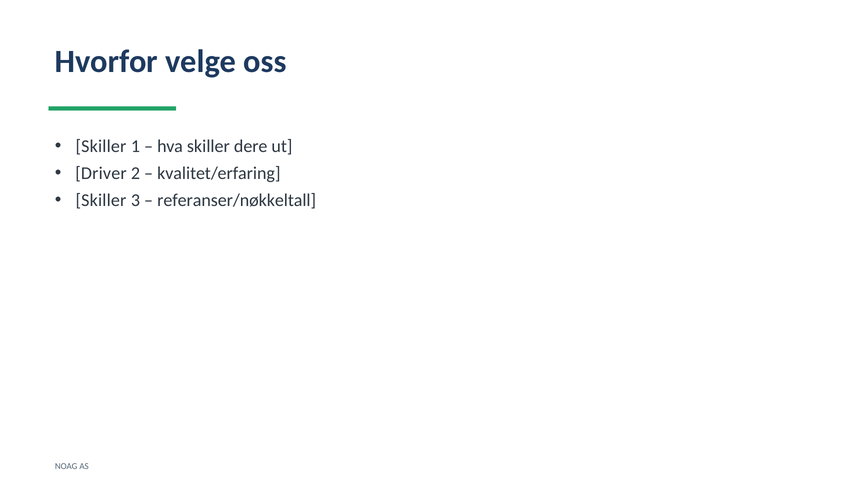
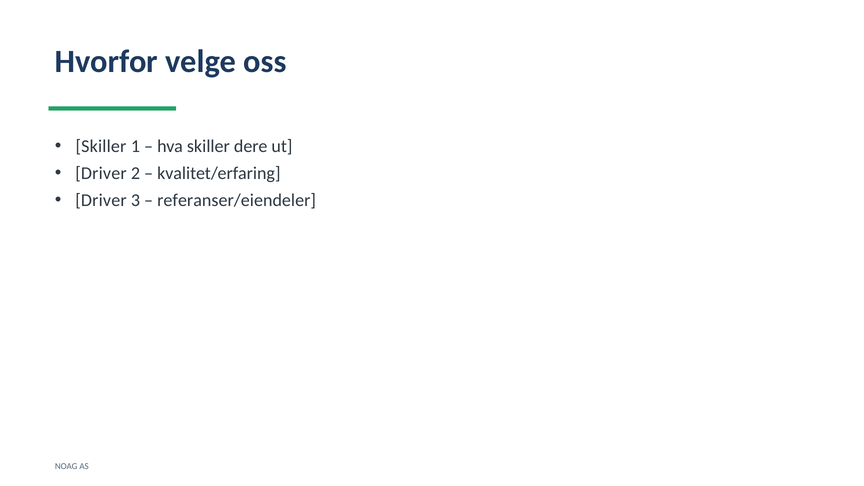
Skiller: Skiller -> Driver (101, 200)
referanser/nøkkeltall: referanser/nøkkeltall -> referanser/eiendeler (237, 200)
